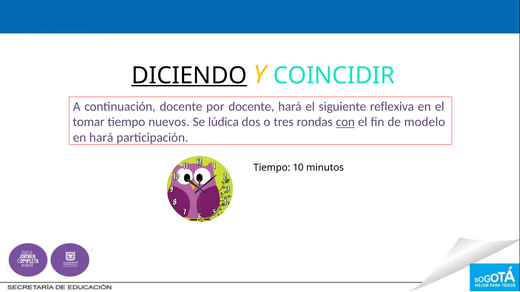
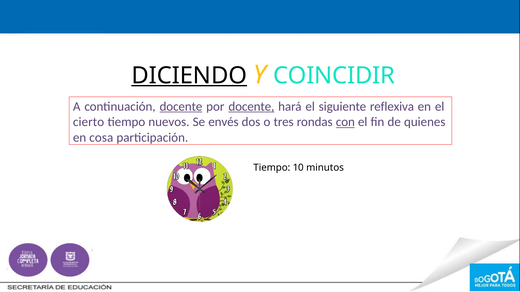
docente underline: none -> present (181, 107)
docente underline: none -> present (251, 107)
tomar: tomar -> cierto (89, 122)
lúdica: lúdica -> envés (223, 122)
modelo: modelo -> quienes (425, 122)
en hará: hará -> cosa (101, 138)
